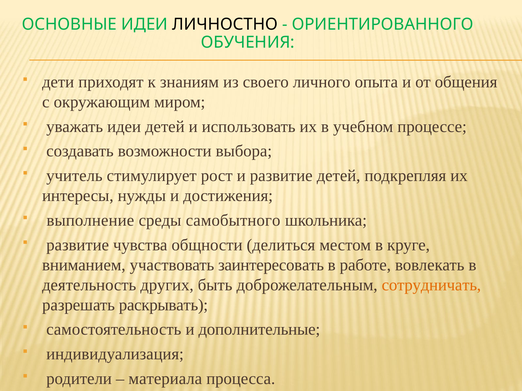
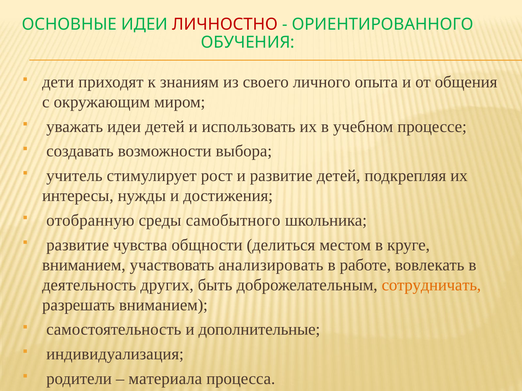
ЛИЧНОСТНО colour: black -> red (225, 24)
выполнение: выполнение -> отобранную (90, 221)
заинтересовать: заинтересовать -> анализировать (271, 265)
разрешать раскрывать: раскрывать -> вниманием (163, 305)
